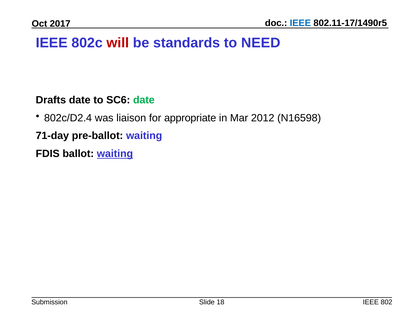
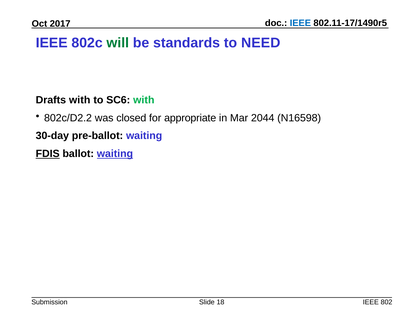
will colour: red -> green (118, 43)
Drafts date: date -> with (80, 100)
SC6 date: date -> with (144, 100)
802c/D2.4: 802c/D2.4 -> 802c/D2.2 (68, 118)
liaison: liaison -> closed (131, 118)
2012: 2012 -> 2044 (263, 118)
71-day: 71-day -> 30-day (52, 136)
FDIS underline: none -> present (48, 154)
